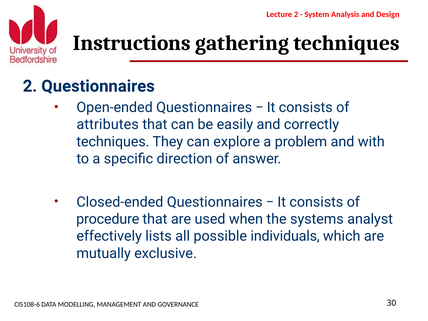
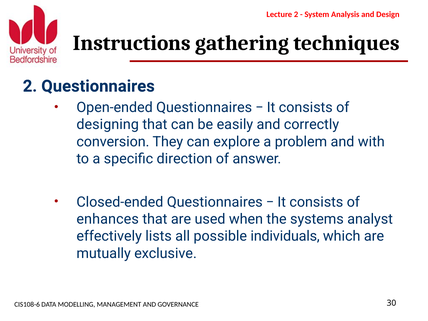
attributes: attributes -> designing (108, 125)
techniques: techniques -> conversion (113, 142)
procedure: procedure -> enhances (108, 219)
